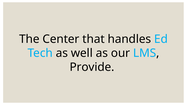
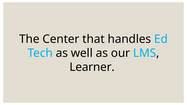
Provide: Provide -> Learner (92, 67)
